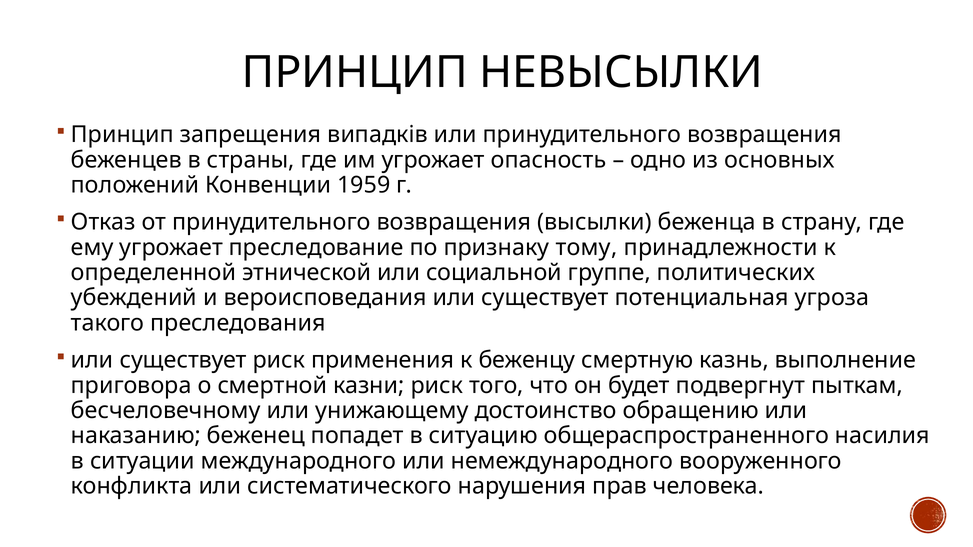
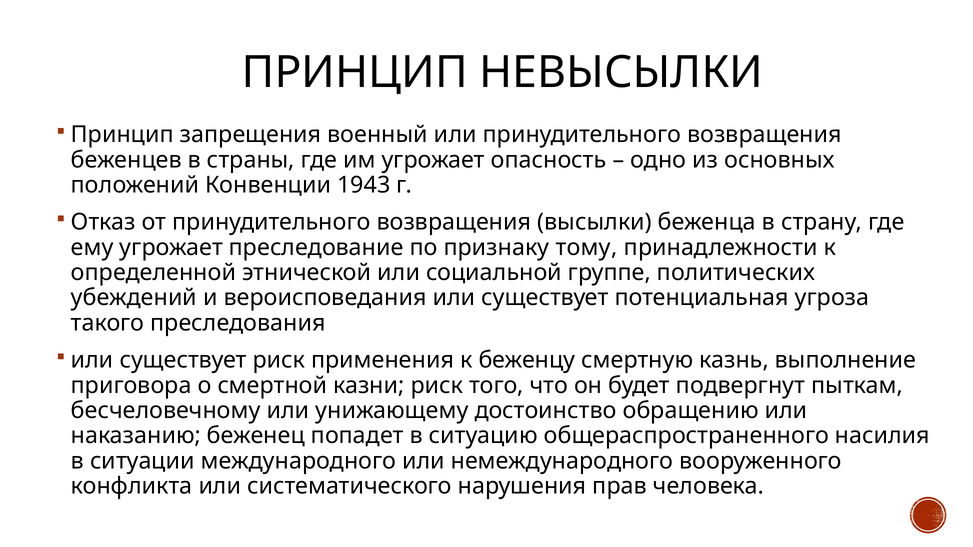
випадків: випадків -> военный (378, 135)
1959: 1959 -> 1943 (364, 185)
